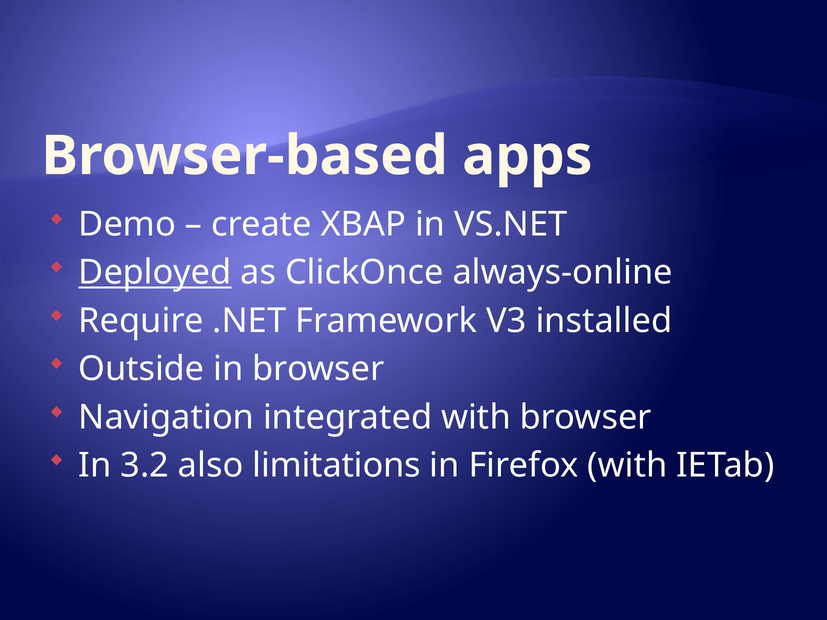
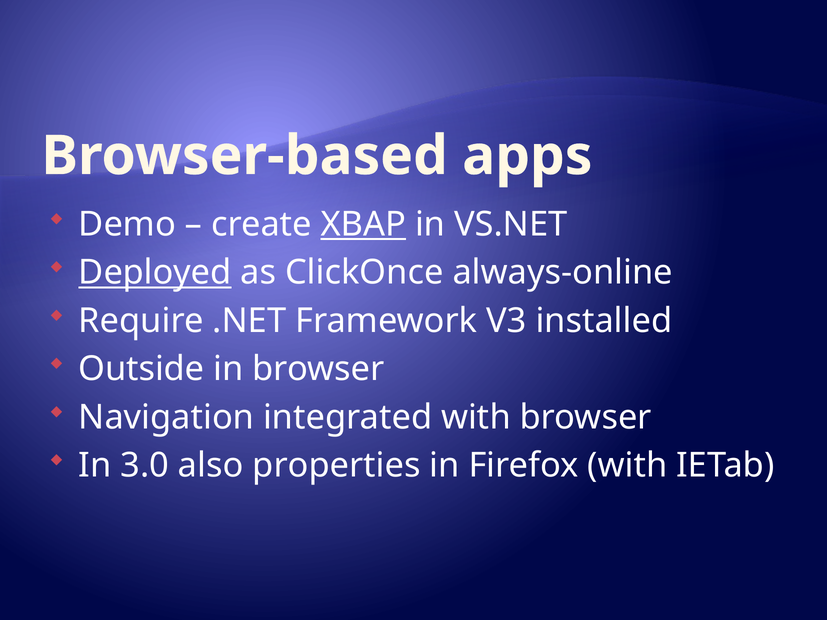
XBAP underline: none -> present (363, 224)
3.2: 3.2 -> 3.0 (145, 466)
limitations: limitations -> properties (336, 466)
